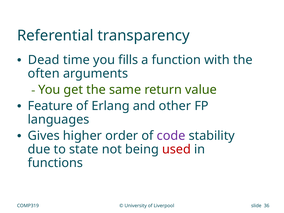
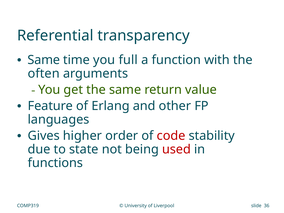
Dead: Dead -> Same (44, 60)
fills: fills -> full (128, 60)
code colour: purple -> red (171, 136)
